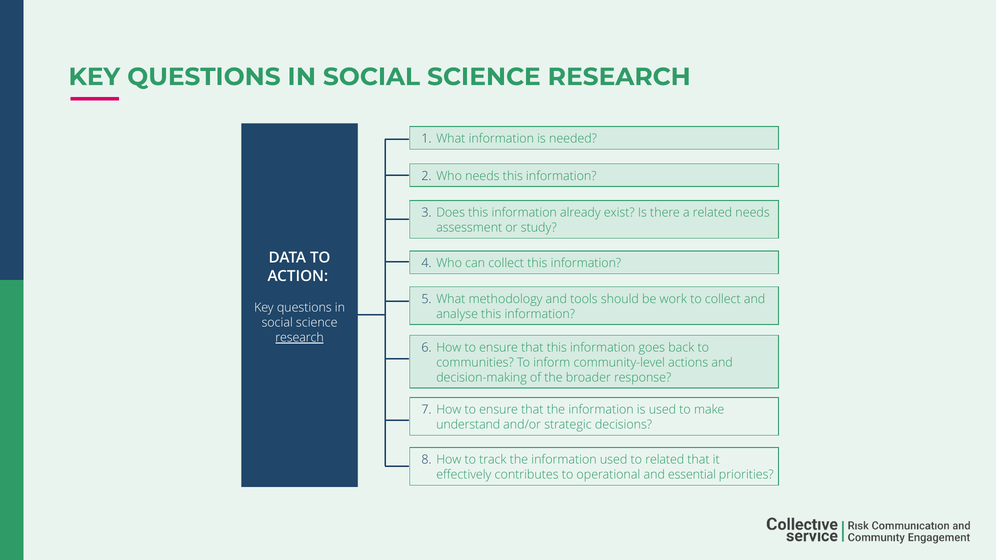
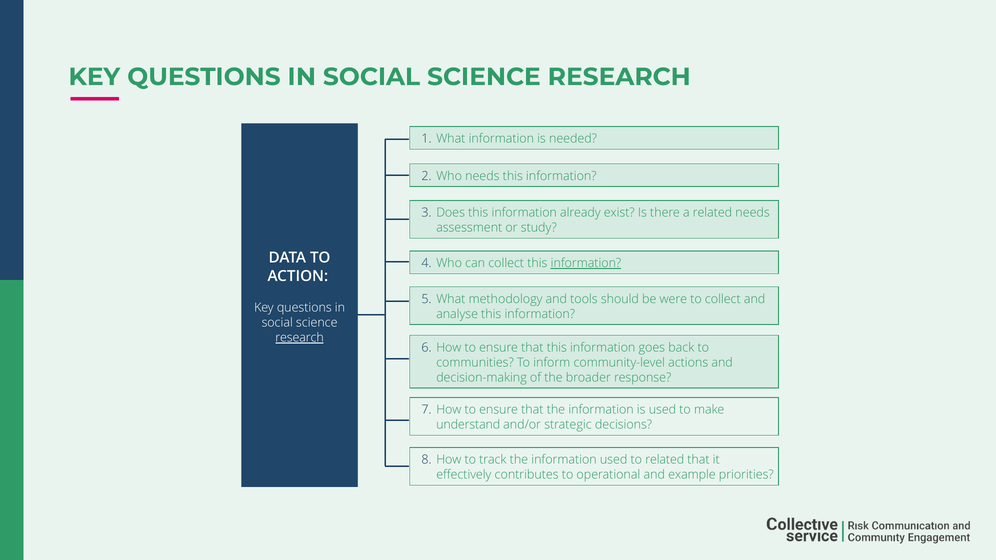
information underline: none -> present (586, 263)
work: work -> were (673, 299)
essential: essential -> example (692, 475)
